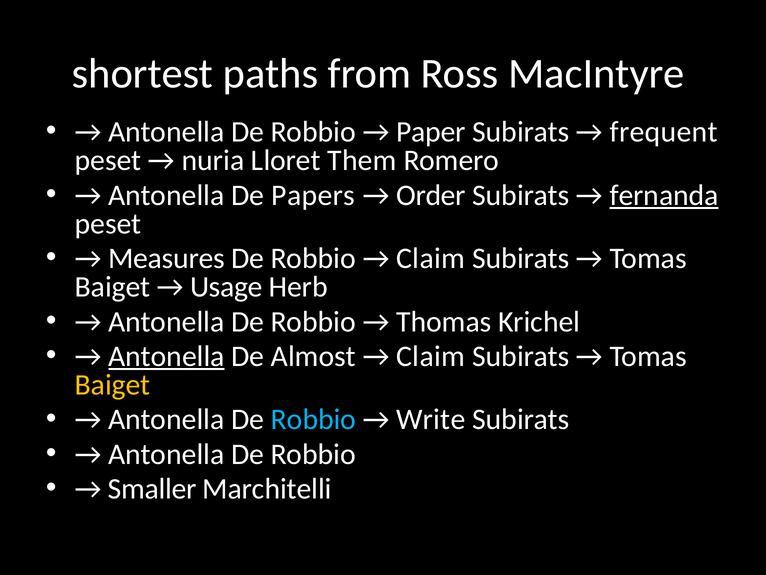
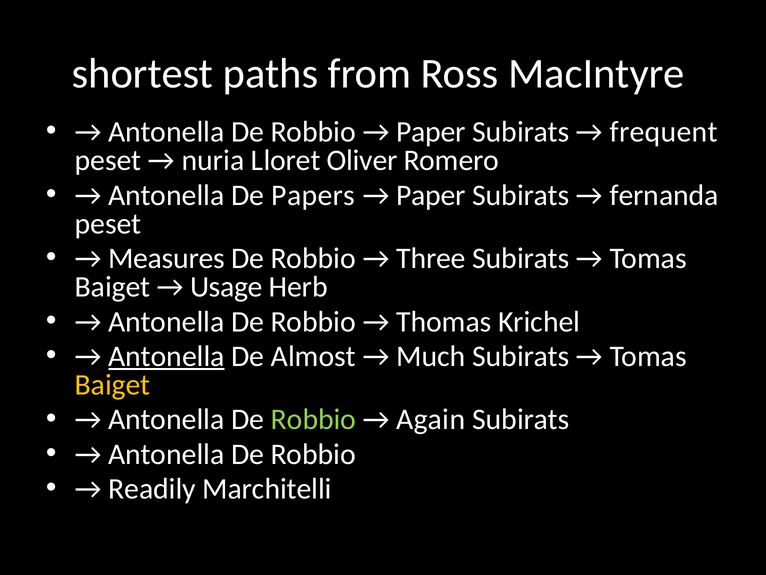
Them: Them -> Oliver (362, 160)
Order: Order -> Paper (431, 195)
fernanda underline: present -> none (664, 195)
Claim: Claim -> Three (431, 258)
Claim: Claim -> Much (431, 356)
Robbio colour: light blue -> light green (313, 419)
Write: Write -> Again (431, 419)
Smaller: Smaller -> Readily (152, 488)
